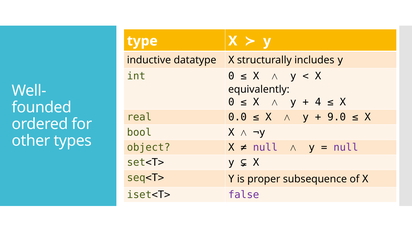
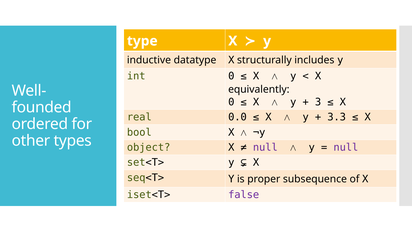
4: 4 -> 3 (318, 102)
9.0: 9.0 -> 3.3 (337, 117)
